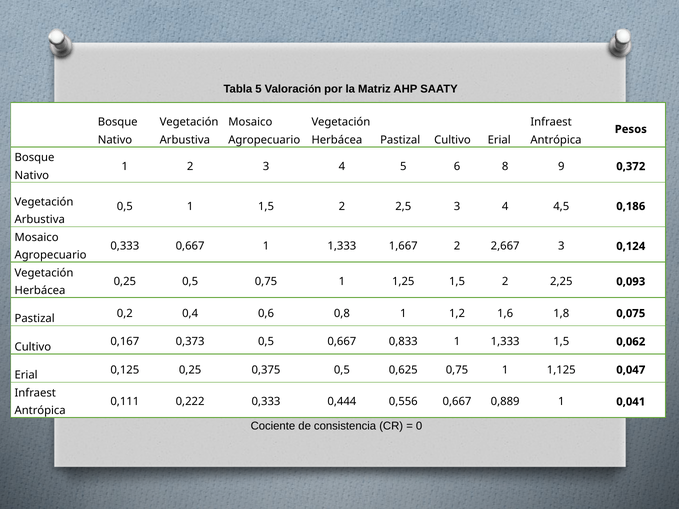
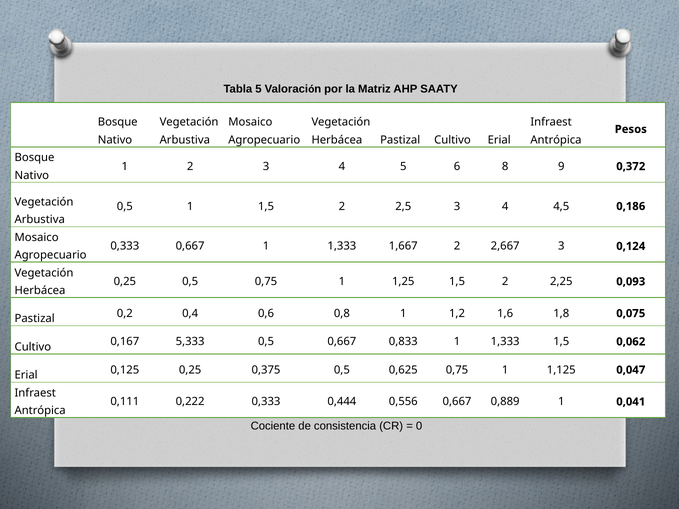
0,373: 0,373 -> 5,333 (190, 342)
